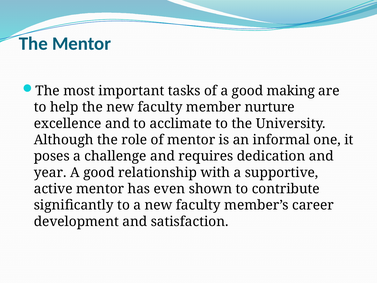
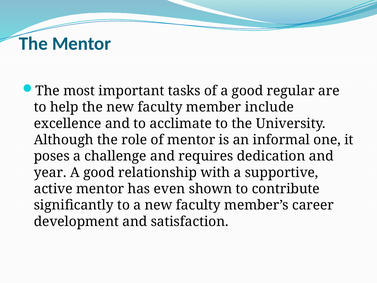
making: making -> regular (291, 91)
nurture: nurture -> include (269, 107)
